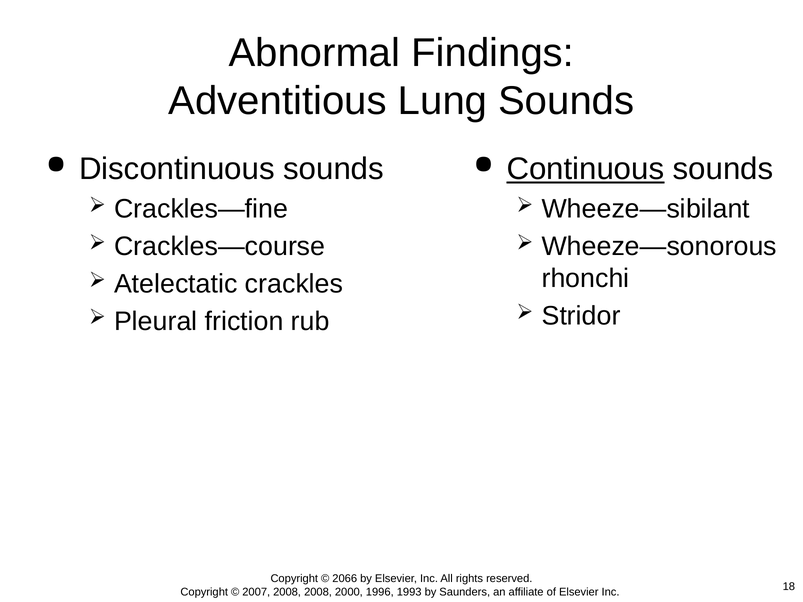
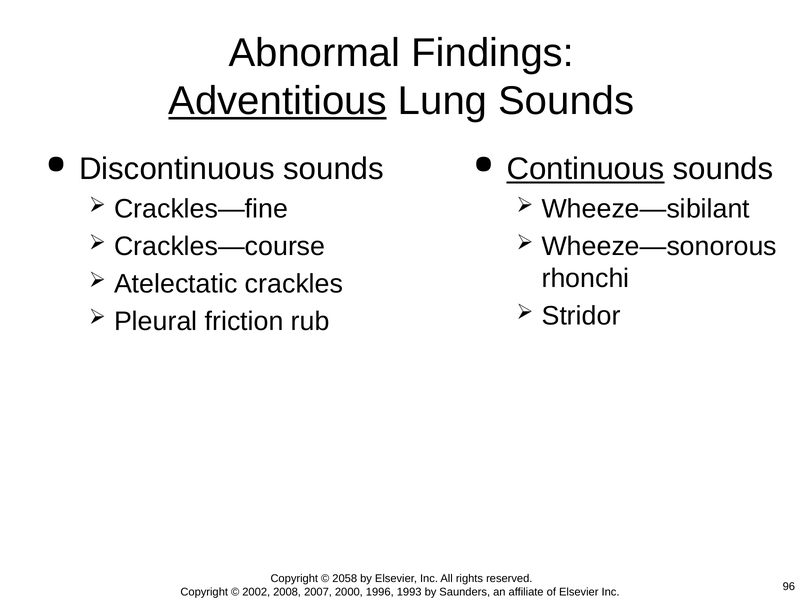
Adventitious underline: none -> present (278, 101)
2066: 2066 -> 2058 (345, 579)
2007: 2007 -> 2002 (256, 592)
2008 2008: 2008 -> 2007 (318, 592)
18: 18 -> 96 (789, 587)
